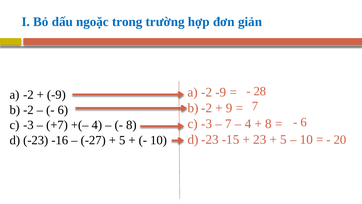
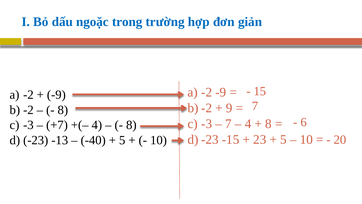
28: 28 -> 15 (260, 91)
6: 6 -> 8 (63, 110)
-16: -16 -> -13 (60, 140)
-27: -27 -> -40 (93, 140)
